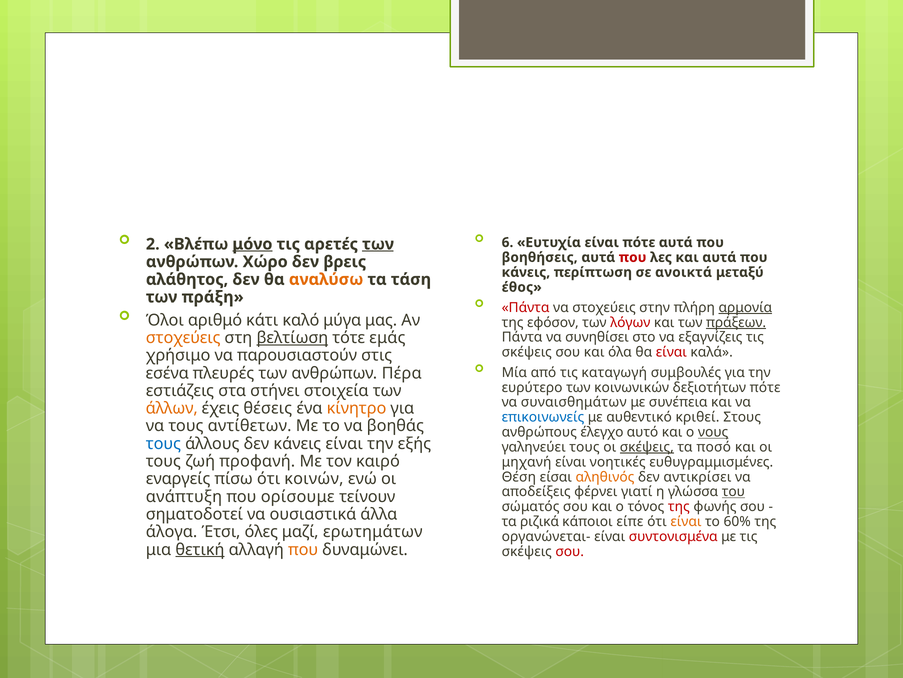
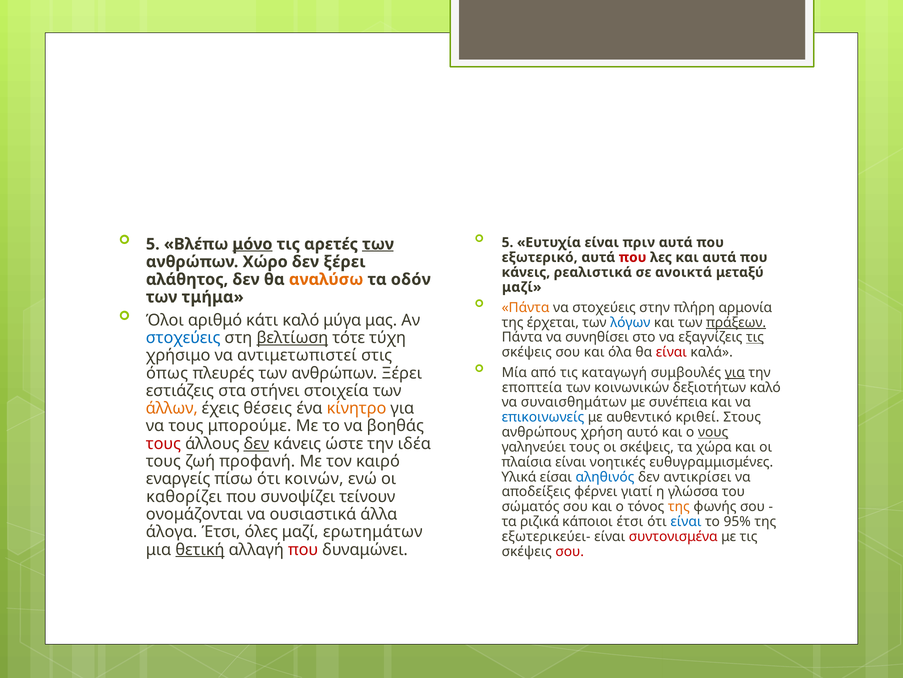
6: 6 -> 5 (507, 242)
είναι πότε: πότε -> πριν (639, 242)
2: 2 -> 5 (153, 244)
βοηθήσεις: βοηθήσεις -> εξωτερικό (540, 257)
δεν βρεις: βρεις -> ξέρει (345, 262)
περίπτωση: περίπτωση -> ρεαλιστικά (593, 272)
τάση: τάση -> οδόν (411, 279)
έθος: έθος -> μαζί (522, 287)
πράξη: πράξη -> τμήμα (213, 297)
Πάντα colour: red -> orange (526, 307)
αρμονία underline: present -> none (745, 307)
εφόσον: εφόσον -> έρχεται (553, 322)
λόγων colour: red -> blue (630, 322)
στοχεύεις colour: orange -> blue (183, 337)
εμάς: εμάς -> τύχη (388, 337)
τις underline: none -> present (755, 337)
παρουσιαστούν: παρουσιαστούν -> αντιμετωπιστεί (297, 355)
για underline: none -> present (735, 372)
εσένα: εσένα -> όπως (167, 373)
ανθρώπων Πέρα: Πέρα -> Ξέρει (402, 373)
ευρύτερο: ευρύτερο -> εποπτεία (532, 387)
δεξιοτήτων πότε: πότε -> καλό (765, 387)
αντίθετων: αντίθετων -> μπορούμε (250, 426)
έλεγχο: έλεγχο -> χρήση (602, 432)
τους colour: blue -> red (163, 443)
δεν underline: none -> present (256, 443)
κάνεις είναι: είναι -> ώστε (344, 443)
εξής: εξής -> ιδέα (414, 443)
σκέψεις underline: present -> none (647, 447)
ποσό: ποσό -> χώρα (714, 447)
μηχανή: μηχανή -> πλαίσια (527, 462)
Θέση: Θέση -> Υλικά (519, 476)
αληθινός colour: orange -> blue (605, 476)
του underline: present -> none (733, 491)
ανάπτυξη: ανάπτυξη -> καθορίζει (184, 496)
ορίσουμε: ορίσουμε -> συνοψίζει (298, 496)
της colour: red -> orange (679, 506)
σηματοδοτεί: σηματοδοτεί -> ονομάζονται (194, 514)
κάποιοι είπε: είπε -> έτσι (630, 521)
είναι colour: orange -> blue (686, 521)
60%: 60% -> 95% (737, 521)
οργανώνεται-: οργανώνεται- -> εξωτερικεύει- (546, 536)
που colour: orange -> red (303, 549)
